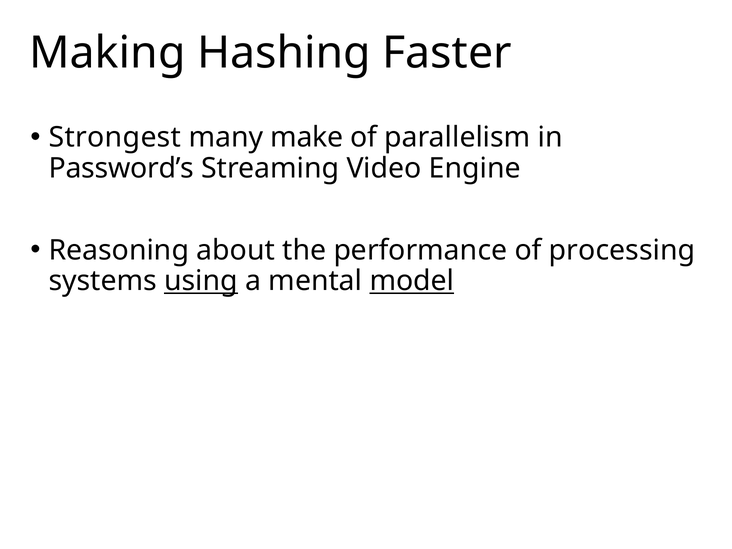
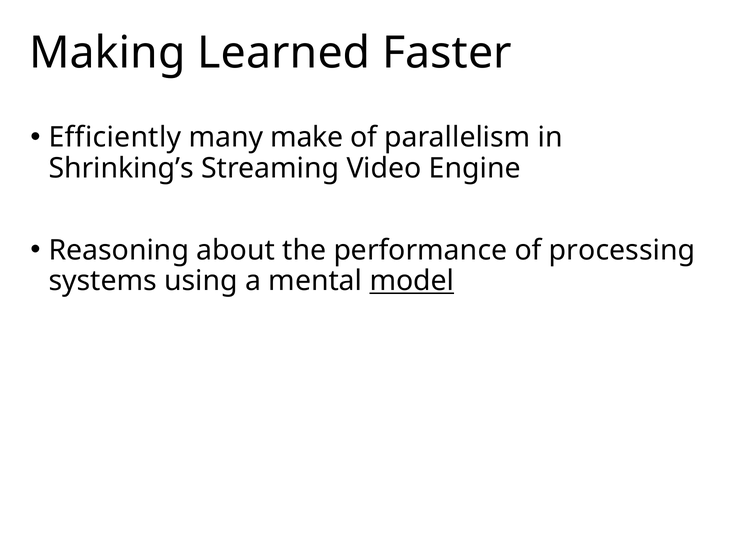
Hashing: Hashing -> Learned (284, 53)
Strongest: Strongest -> Efficiently (115, 138)
Password’s: Password’s -> Shrinking’s (121, 168)
using underline: present -> none (201, 281)
